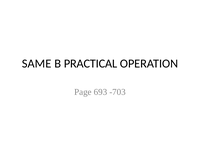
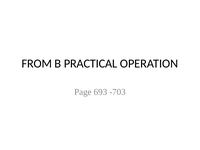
SAME: SAME -> FROM (37, 64)
